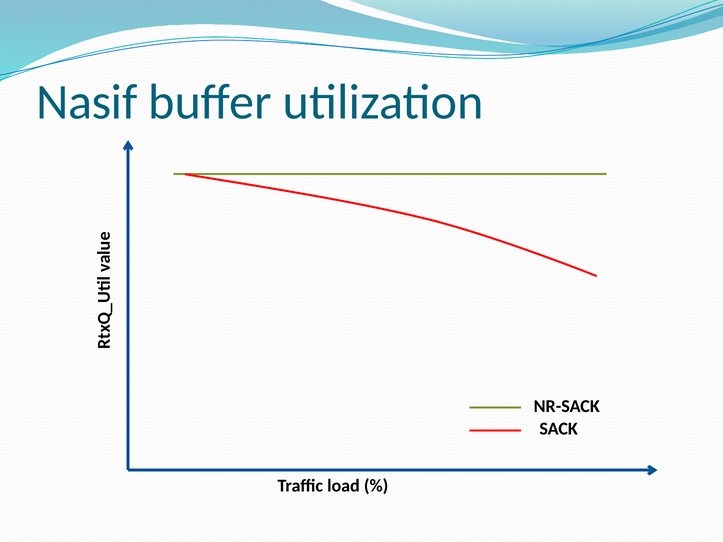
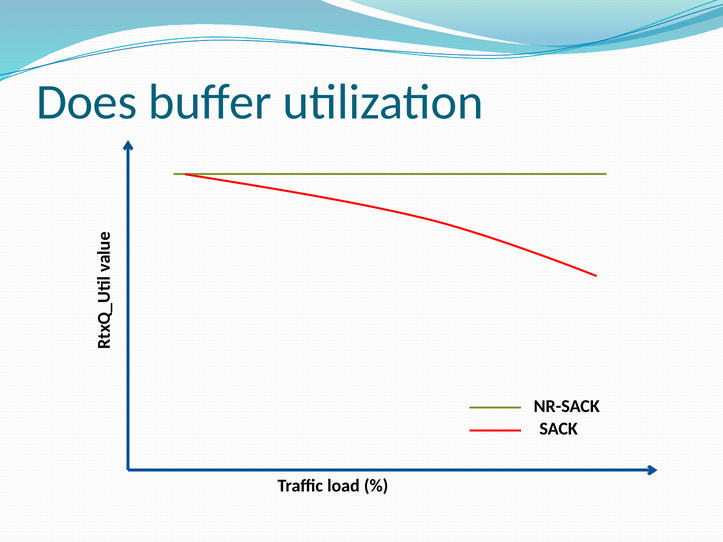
Nasif: Nasif -> Does (87, 102)
